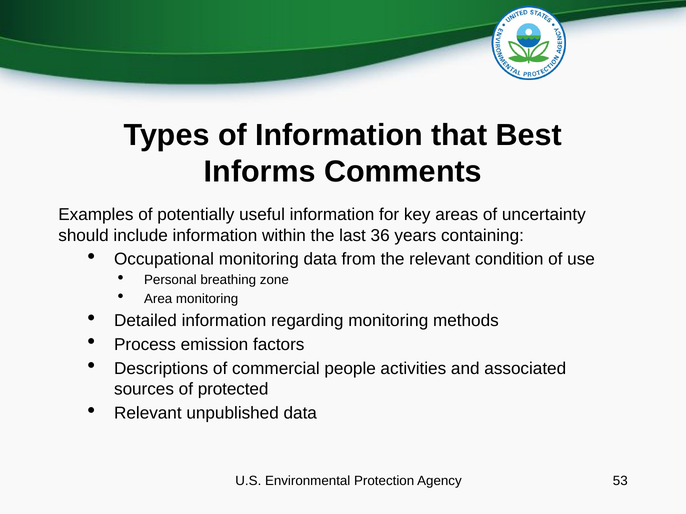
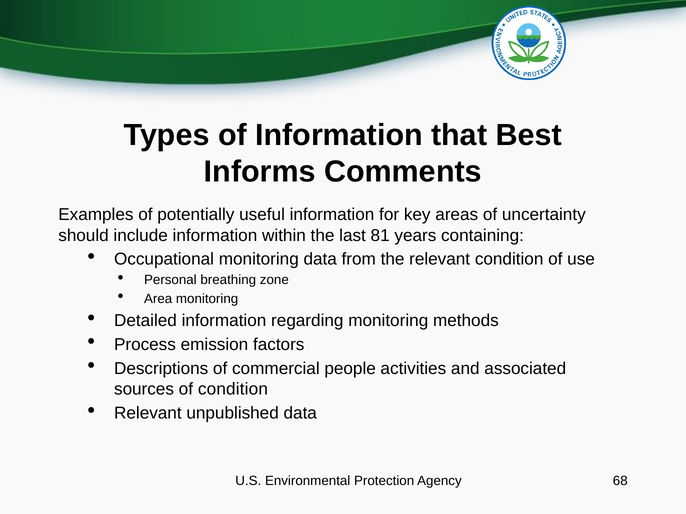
36: 36 -> 81 (380, 236)
of protected: protected -> condition (233, 390)
53: 53 -> 68 (620, 481)
